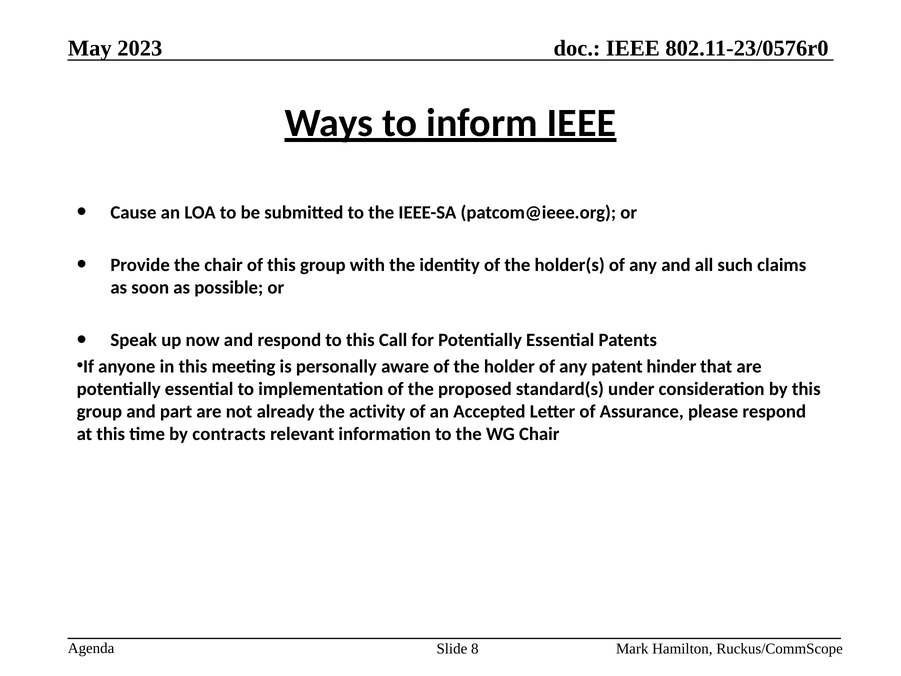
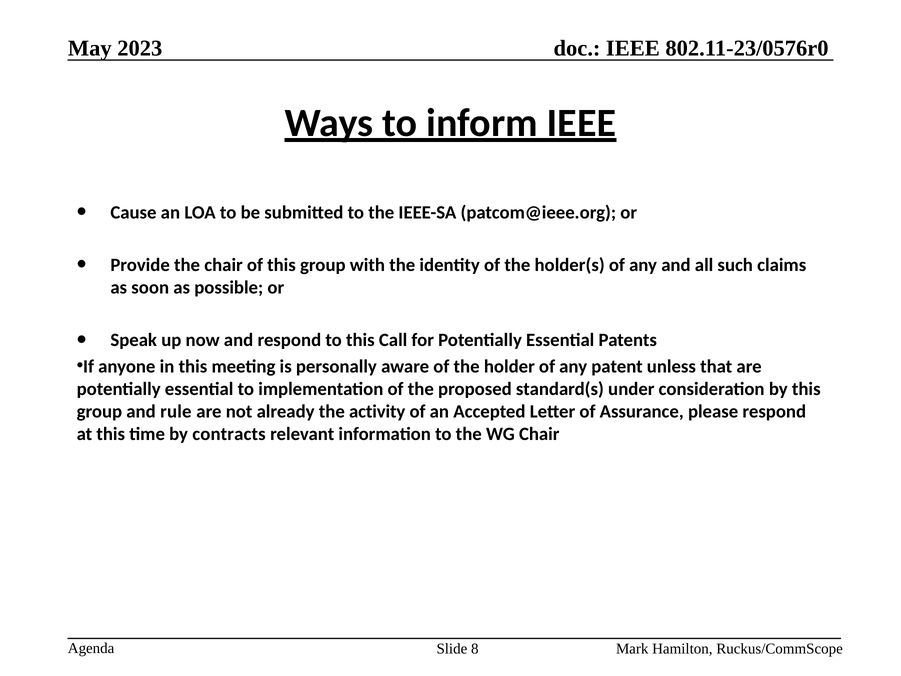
hinder: hinder -> unless (671, 366)
part: part -> rule (176, 411)
